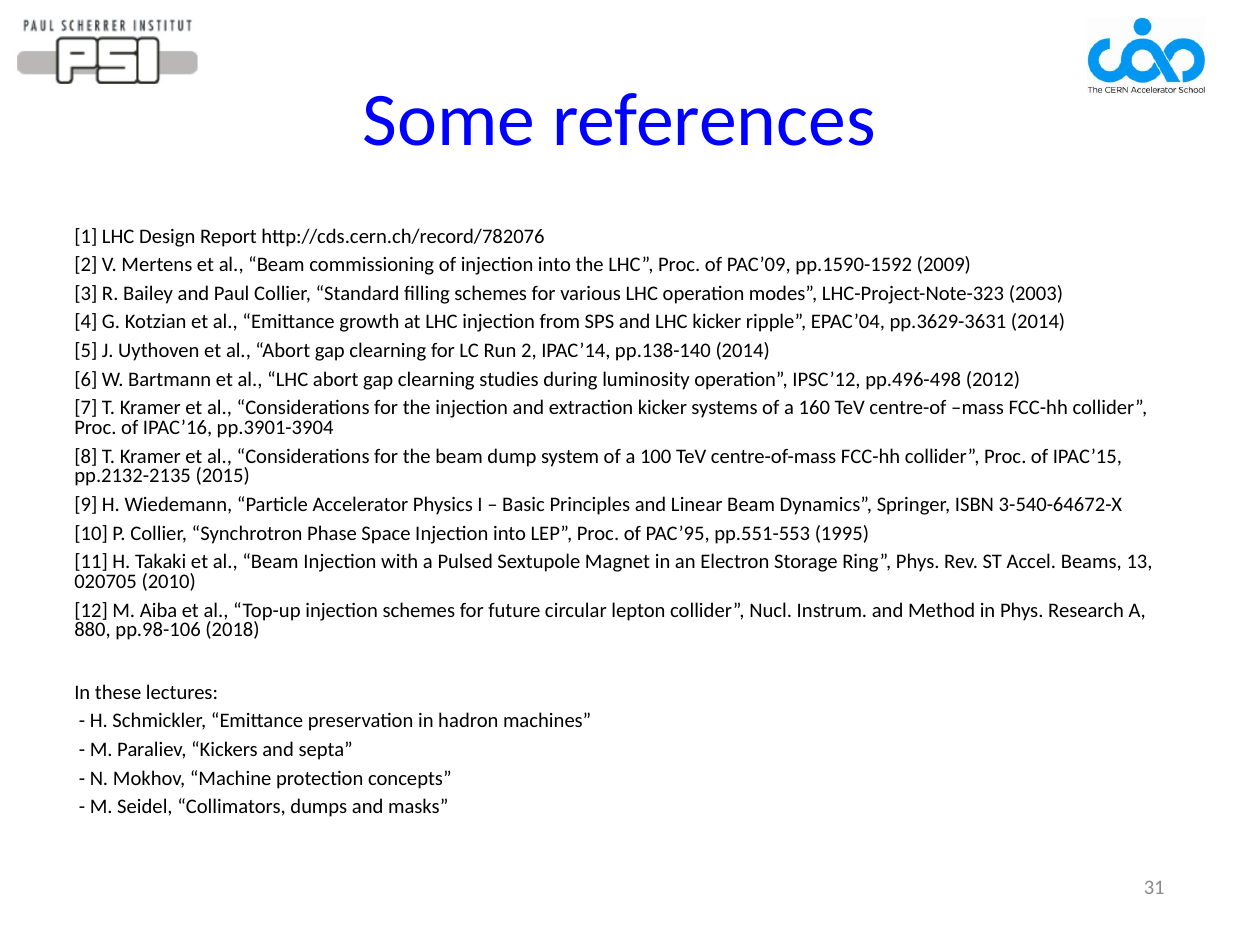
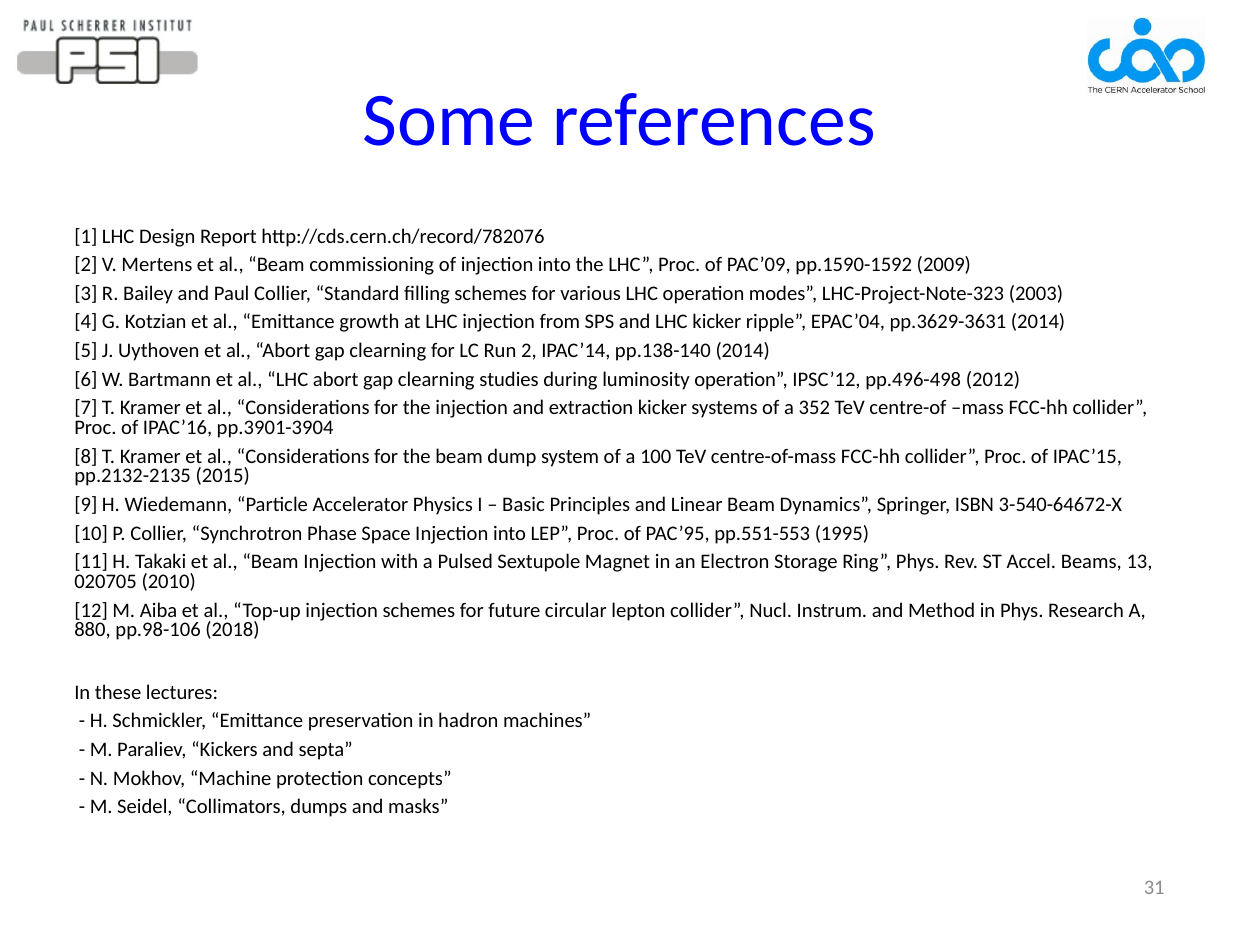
160: 160 -> 352 (814, 408)
